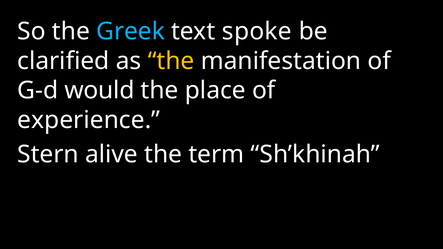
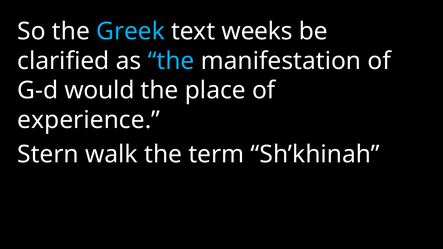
spoke: spoke -> weeks (257, 32)
the colour: yellow -> light blue (171, 61)
alive: alive -> walk (111, 155)
